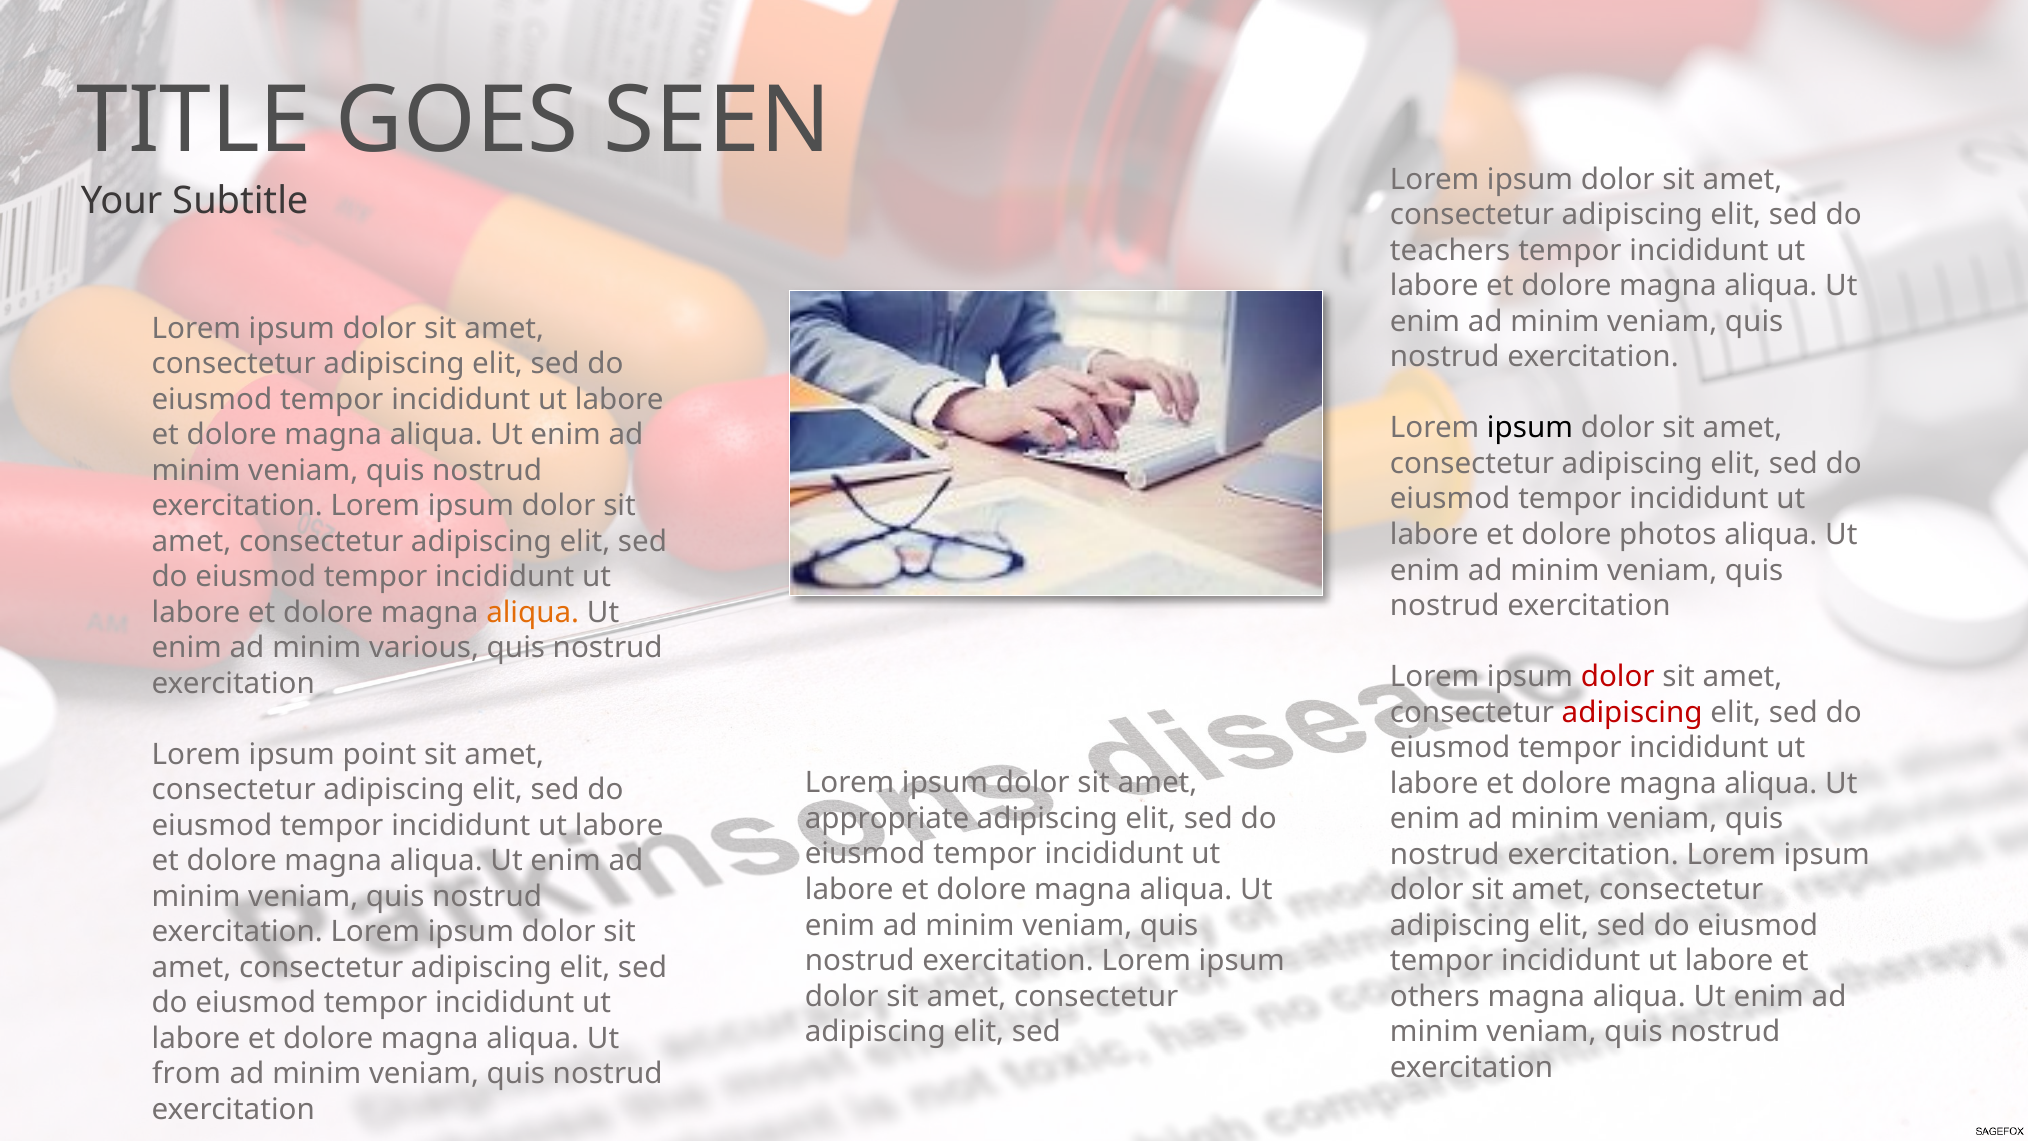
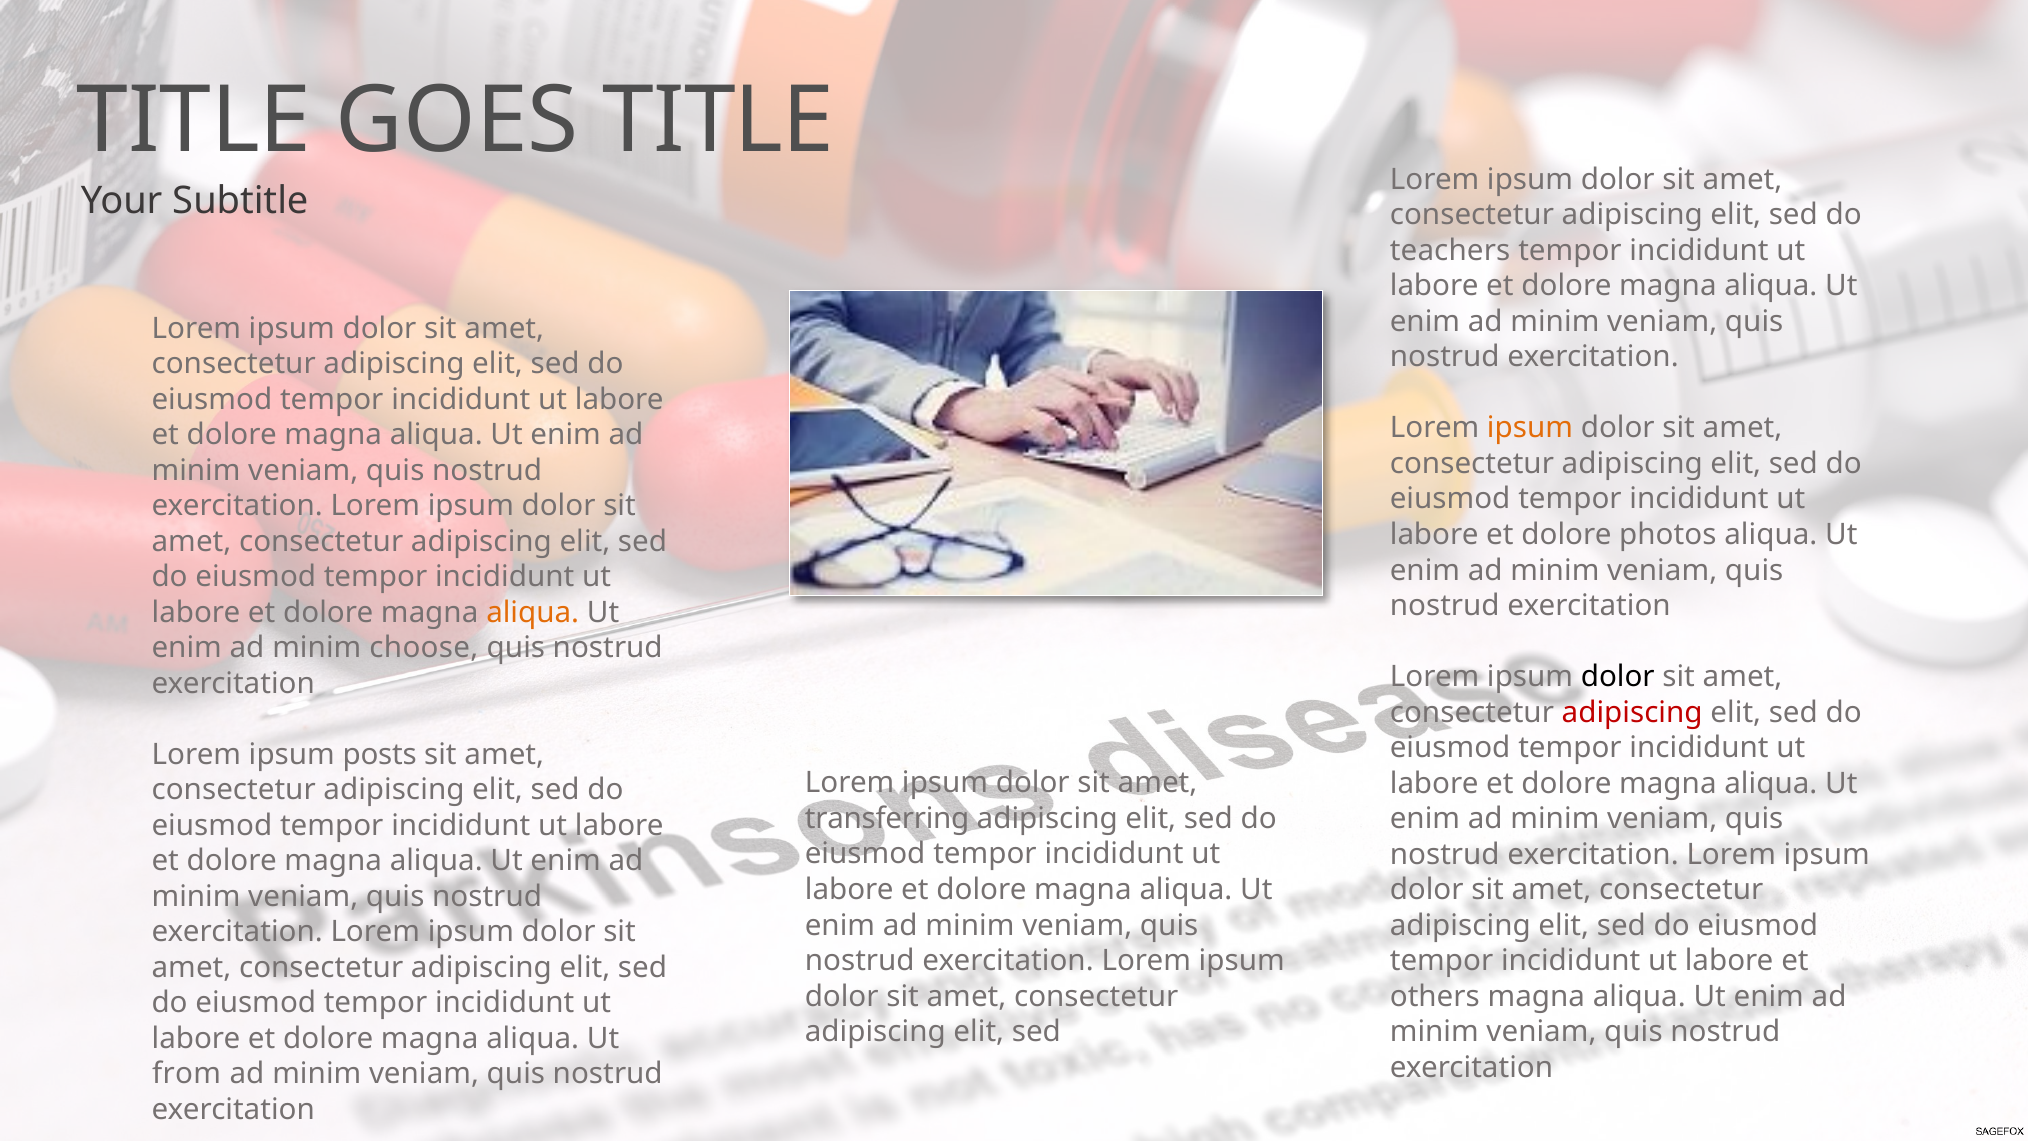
GOES SEEN: SEEN -> TITLE (719, 120)
ipsum colour: black -> orange (1530, 428)
various: various -> choose (424, 648)
dolor colour: red -> black (1618, 677)
point: point -> posts (380, 754)
appropriate: appropriate -> transferring (887, 819)
